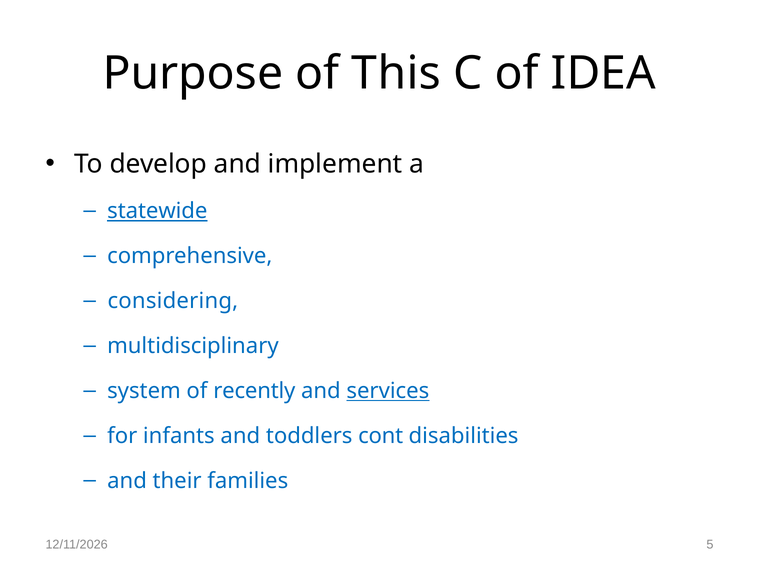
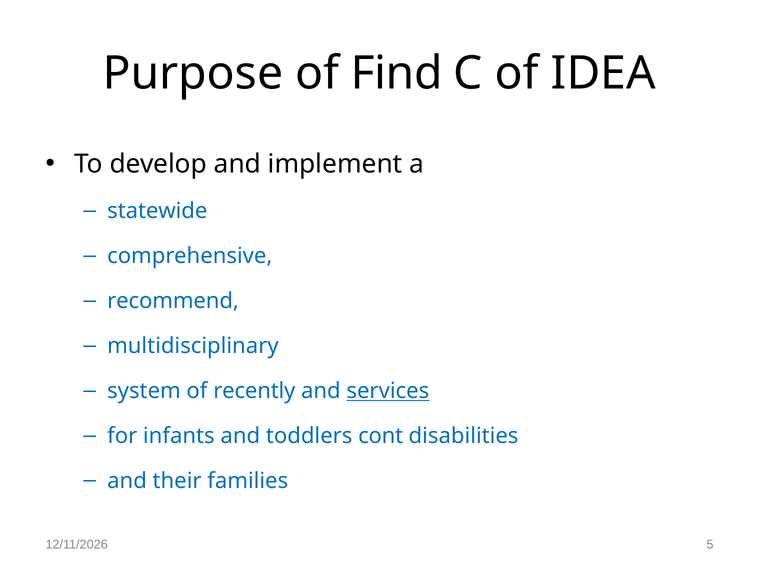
This: This -> Find (397, 73)
statewide underline: present -> none (157, 211)
considering: considering -> recommend (173, 301)
